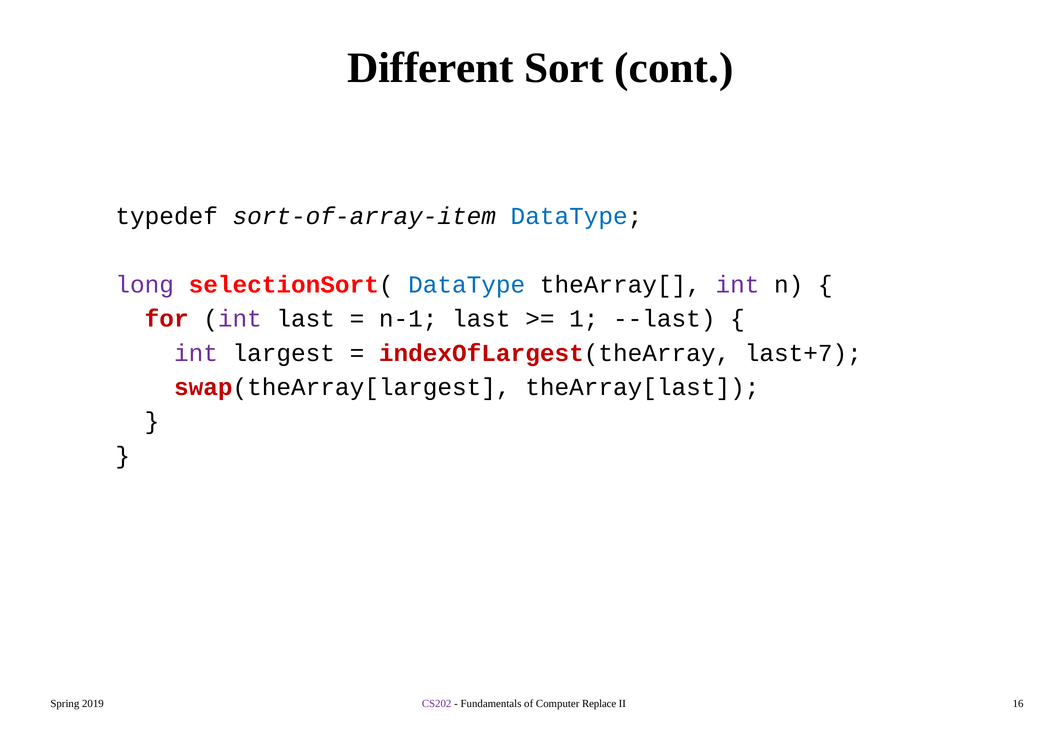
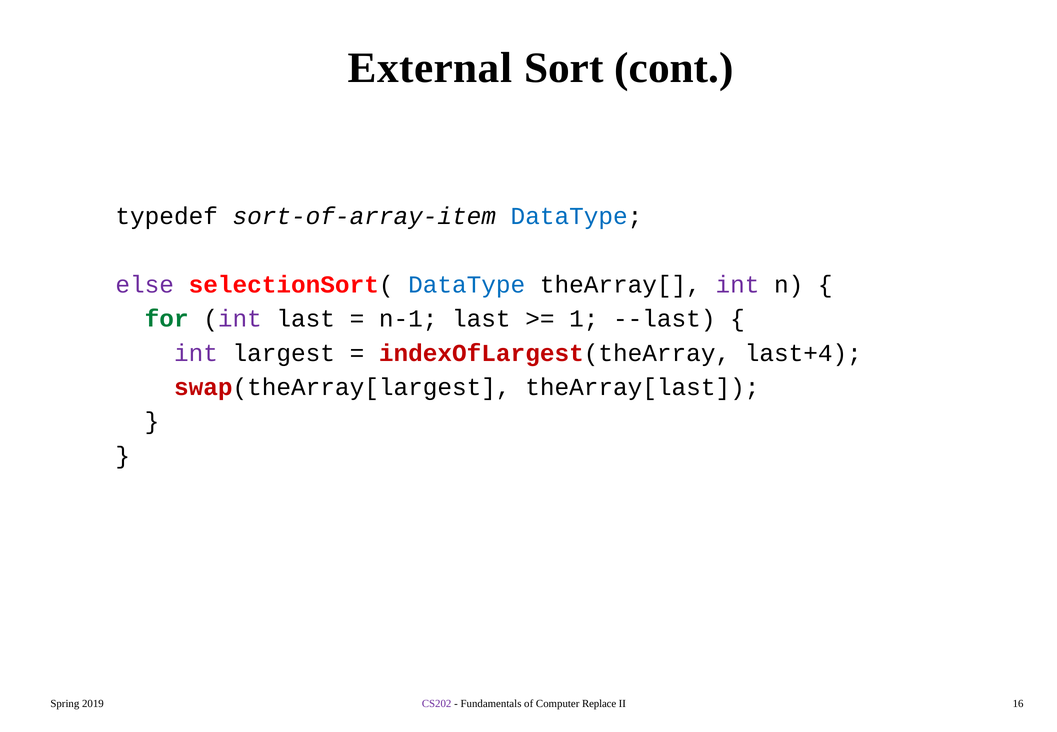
Different: Different -> External (430, 68)
long: long -> else (145, 285)
for colour: red -> green (167, 319)
last+7: last+7 -> last+4 (803, 353)
